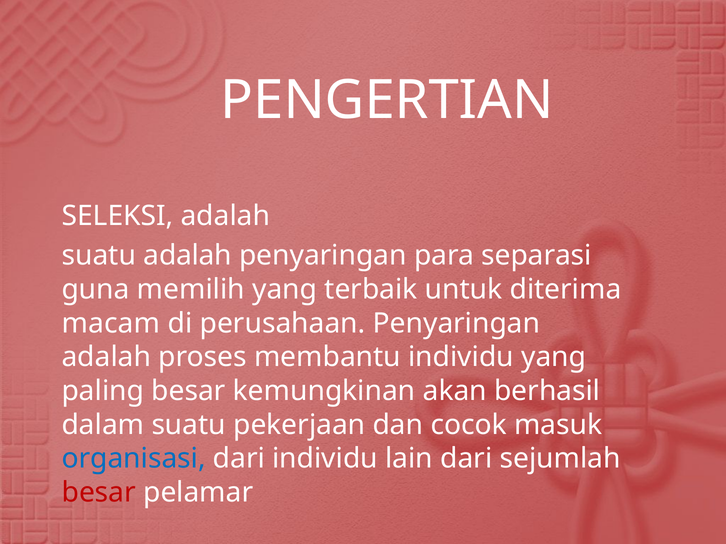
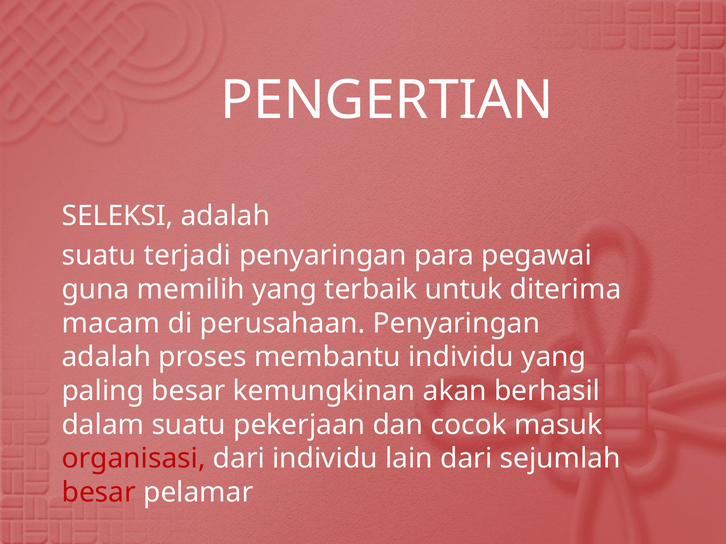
suatu adalah: adalah -> terjadi (187, 256)
separasi: separasi -> pegawai (537, 256)
organisasi colour: blue -> red (134, 459)
